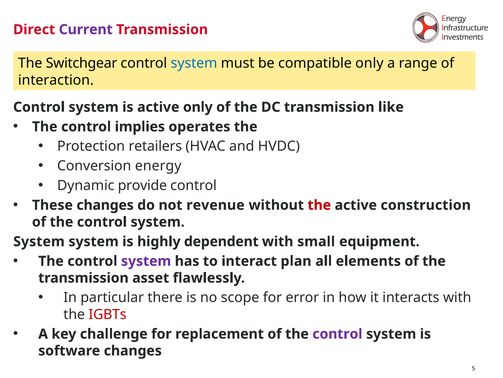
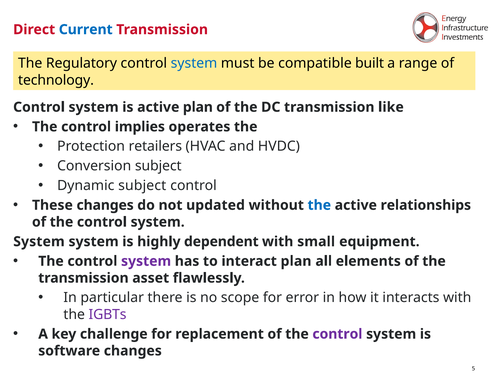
Current colour: purple -> blue (86, 29)
Switchgear: Switchgear -> Regulatory (82, 63)
compatible only: only -> built (370, 63)
interaction: interaction -> technology (56, 80)
active only: only -> plan (198, 107)
Conversion energy: energy -> subject (158, 166)
Dynamic provide: provide -> subject (142, 185)
revenue: revenue -> updated (216, 205)
the colour: red -> blue (319, 205)
construction: construction -> relationships (426, 205)
IGBTs colour: red -> purple (108, 314)
